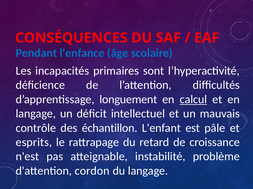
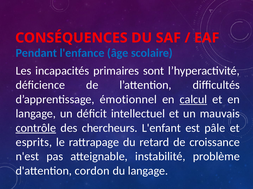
longuement: longuement -> émotionnel (128, 100)
contrôle underline: none -> present (36, 128)
échantillon: échantillon -> chercheurs (110, 128)
